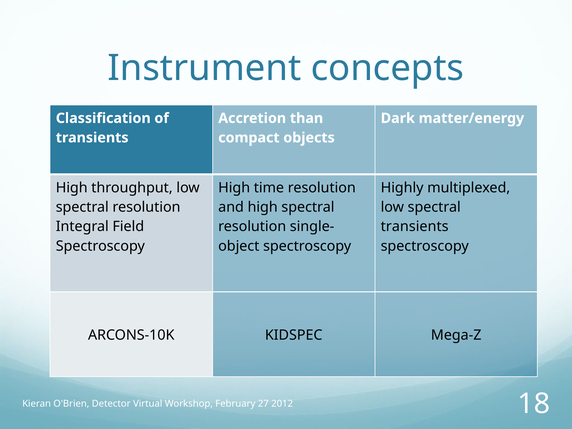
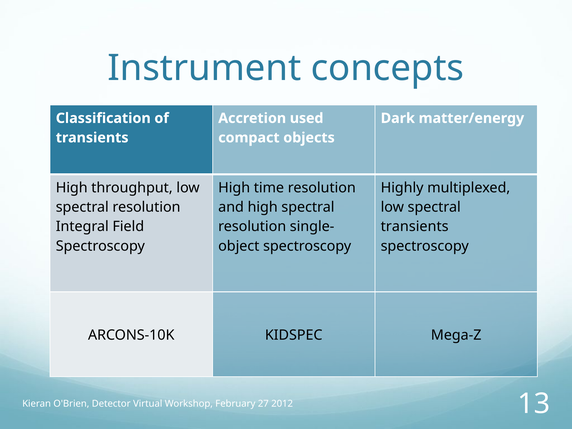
than: than -> used (307, 118)
18: 18 -> 13 (534, 404)
